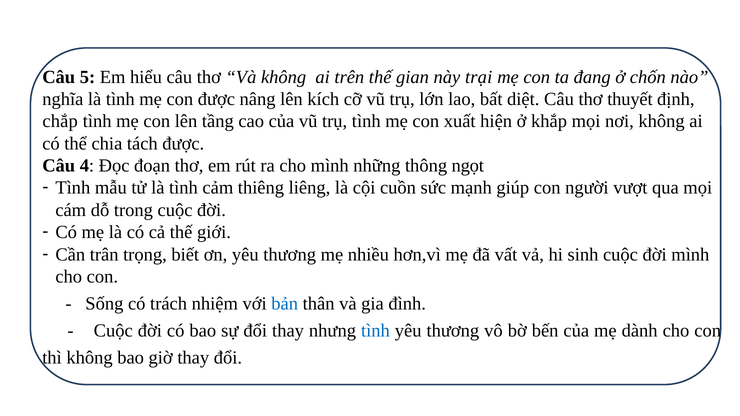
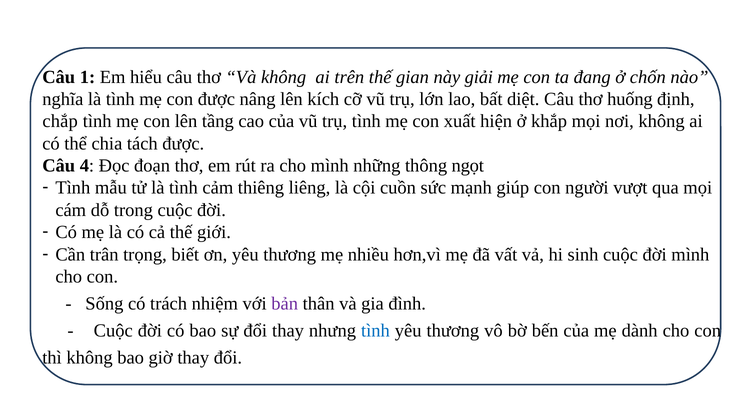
5: 5 -> 1 (87, 77)
trại: trại -> giải (479, 77)
thuyết: thuyết -> huống (630, 99)
bản colour: blue -> purple (285, 304)
